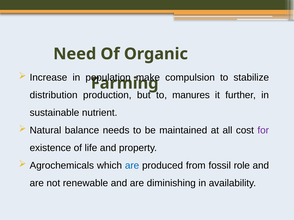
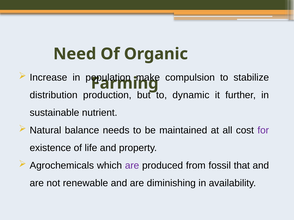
manures: manures -> dynamic (191, 95)
are colour: blue -> purple (132, 166)
role: role -> that (242, 166)
